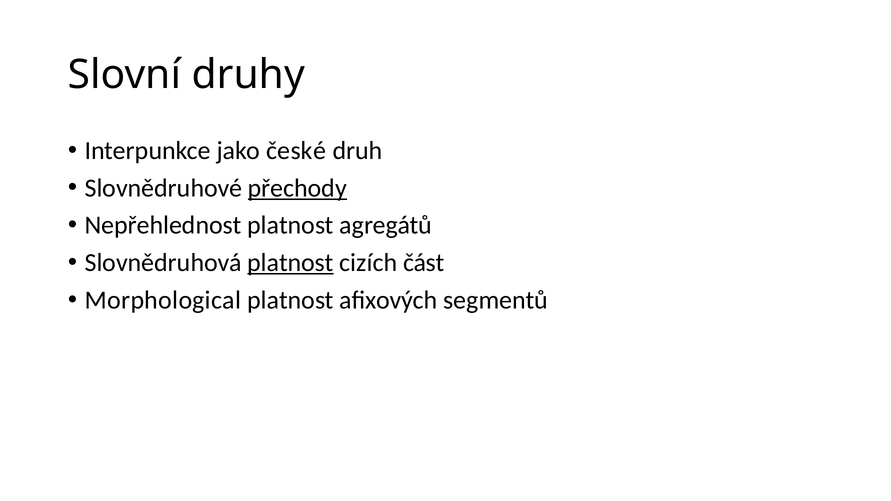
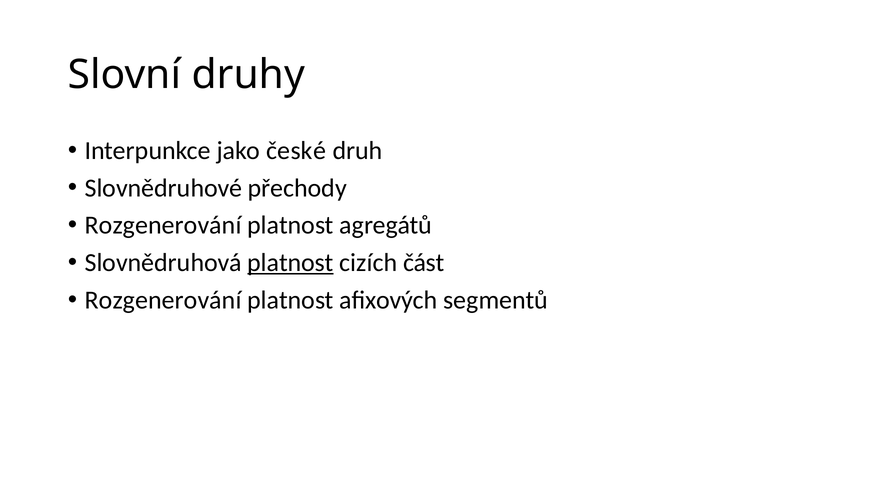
přechody underline: present -> none (297, 188)
Nepřehlednost: Nepřehlednost -> Rozgenerování (163, 225)
Morphological: Morphological -> Rozgenerování (163, 300)
